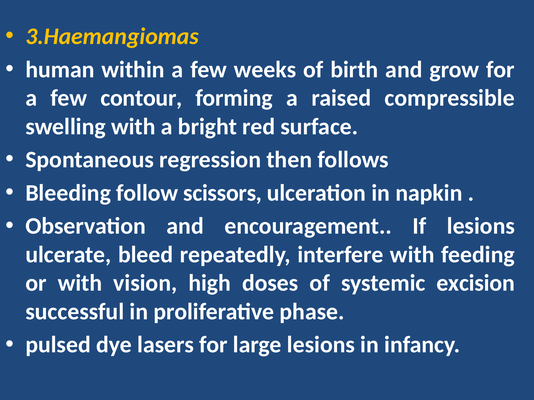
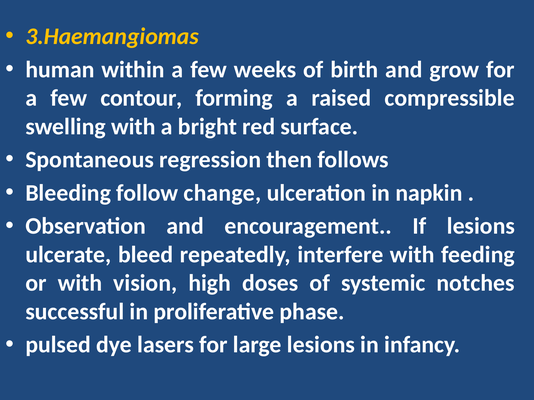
scissors: scissors -> change (222, 193)
excision: excision -> notches (476, 283)
